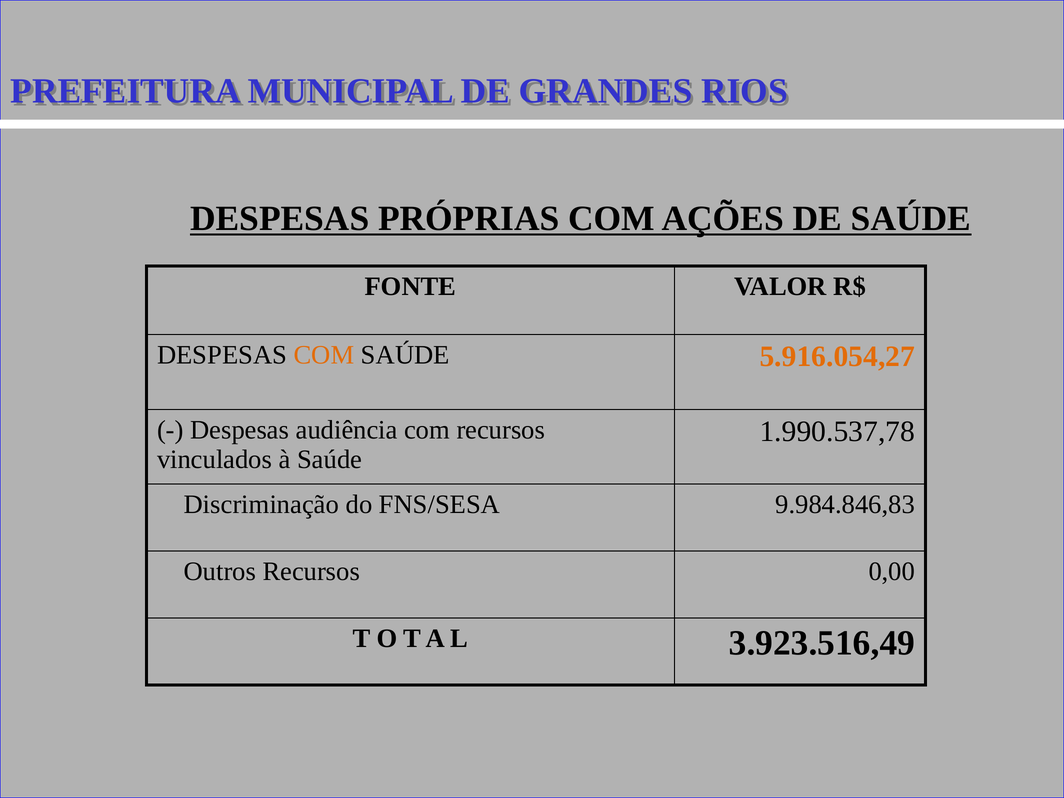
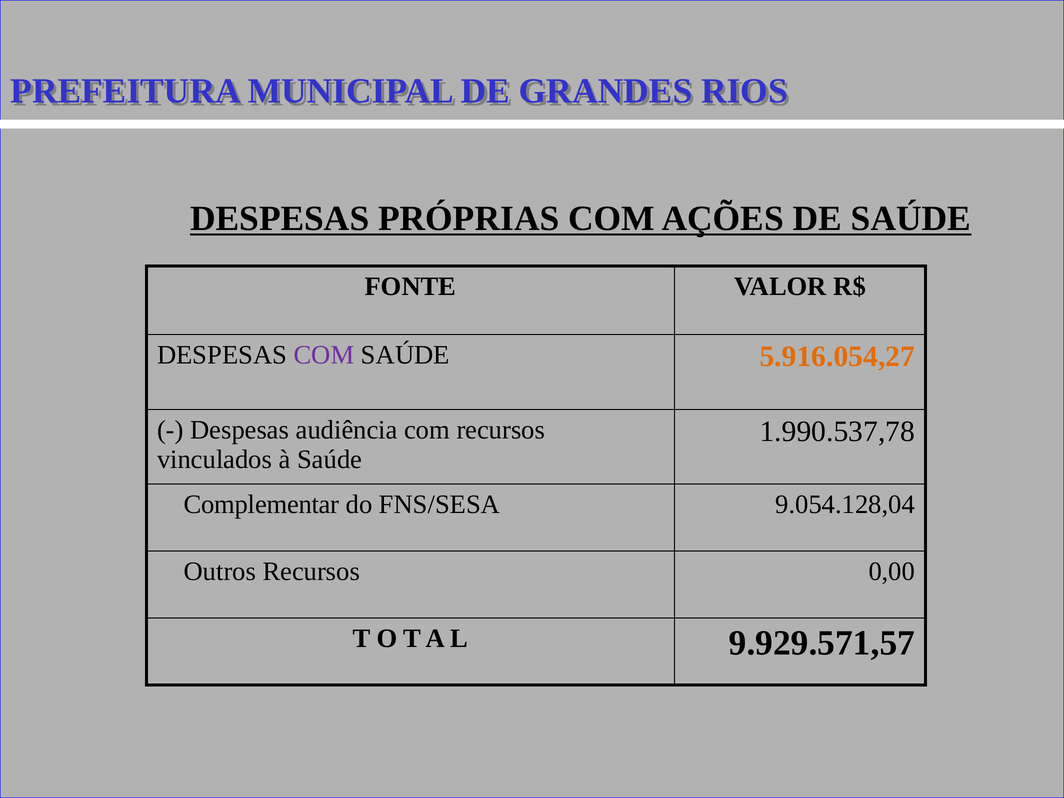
COM colour: orange -> purple (324, 355)
Discriminação: Discriminação -> Complementar (262, 504)
9.984.846,83: 9.984.846,83 -> 9.054.128,04 (845, 504)
3.923.516,49: 3.923.516,49 -> 9.929.571,57 (822, 643)
